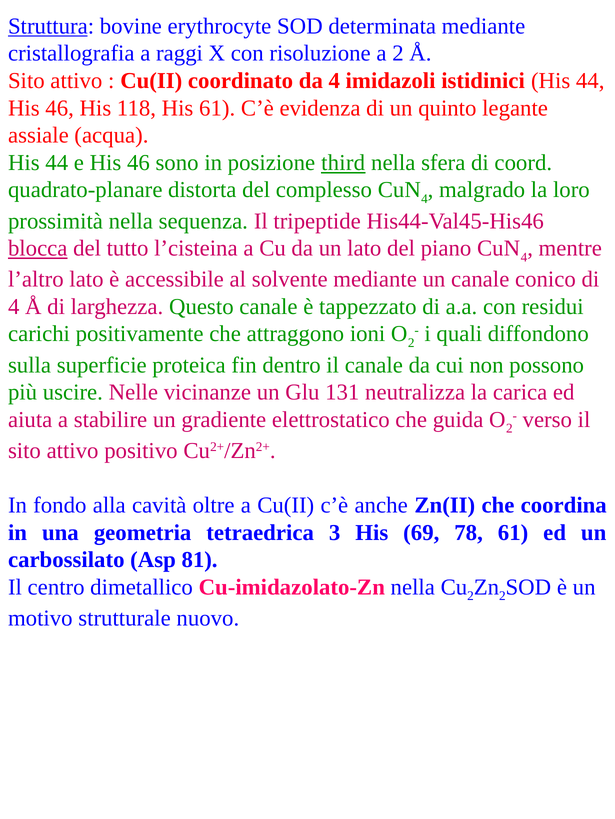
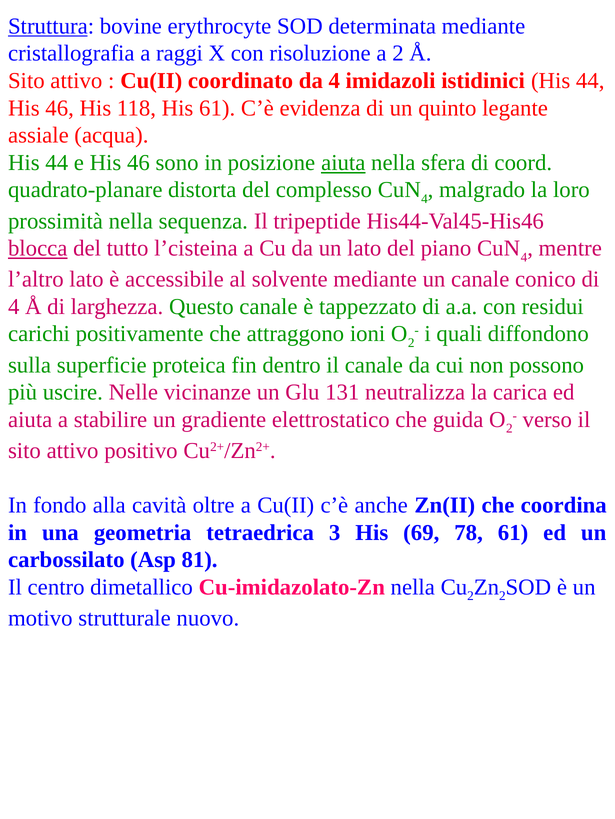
posizione third: third -> aiuta (343, 163)
